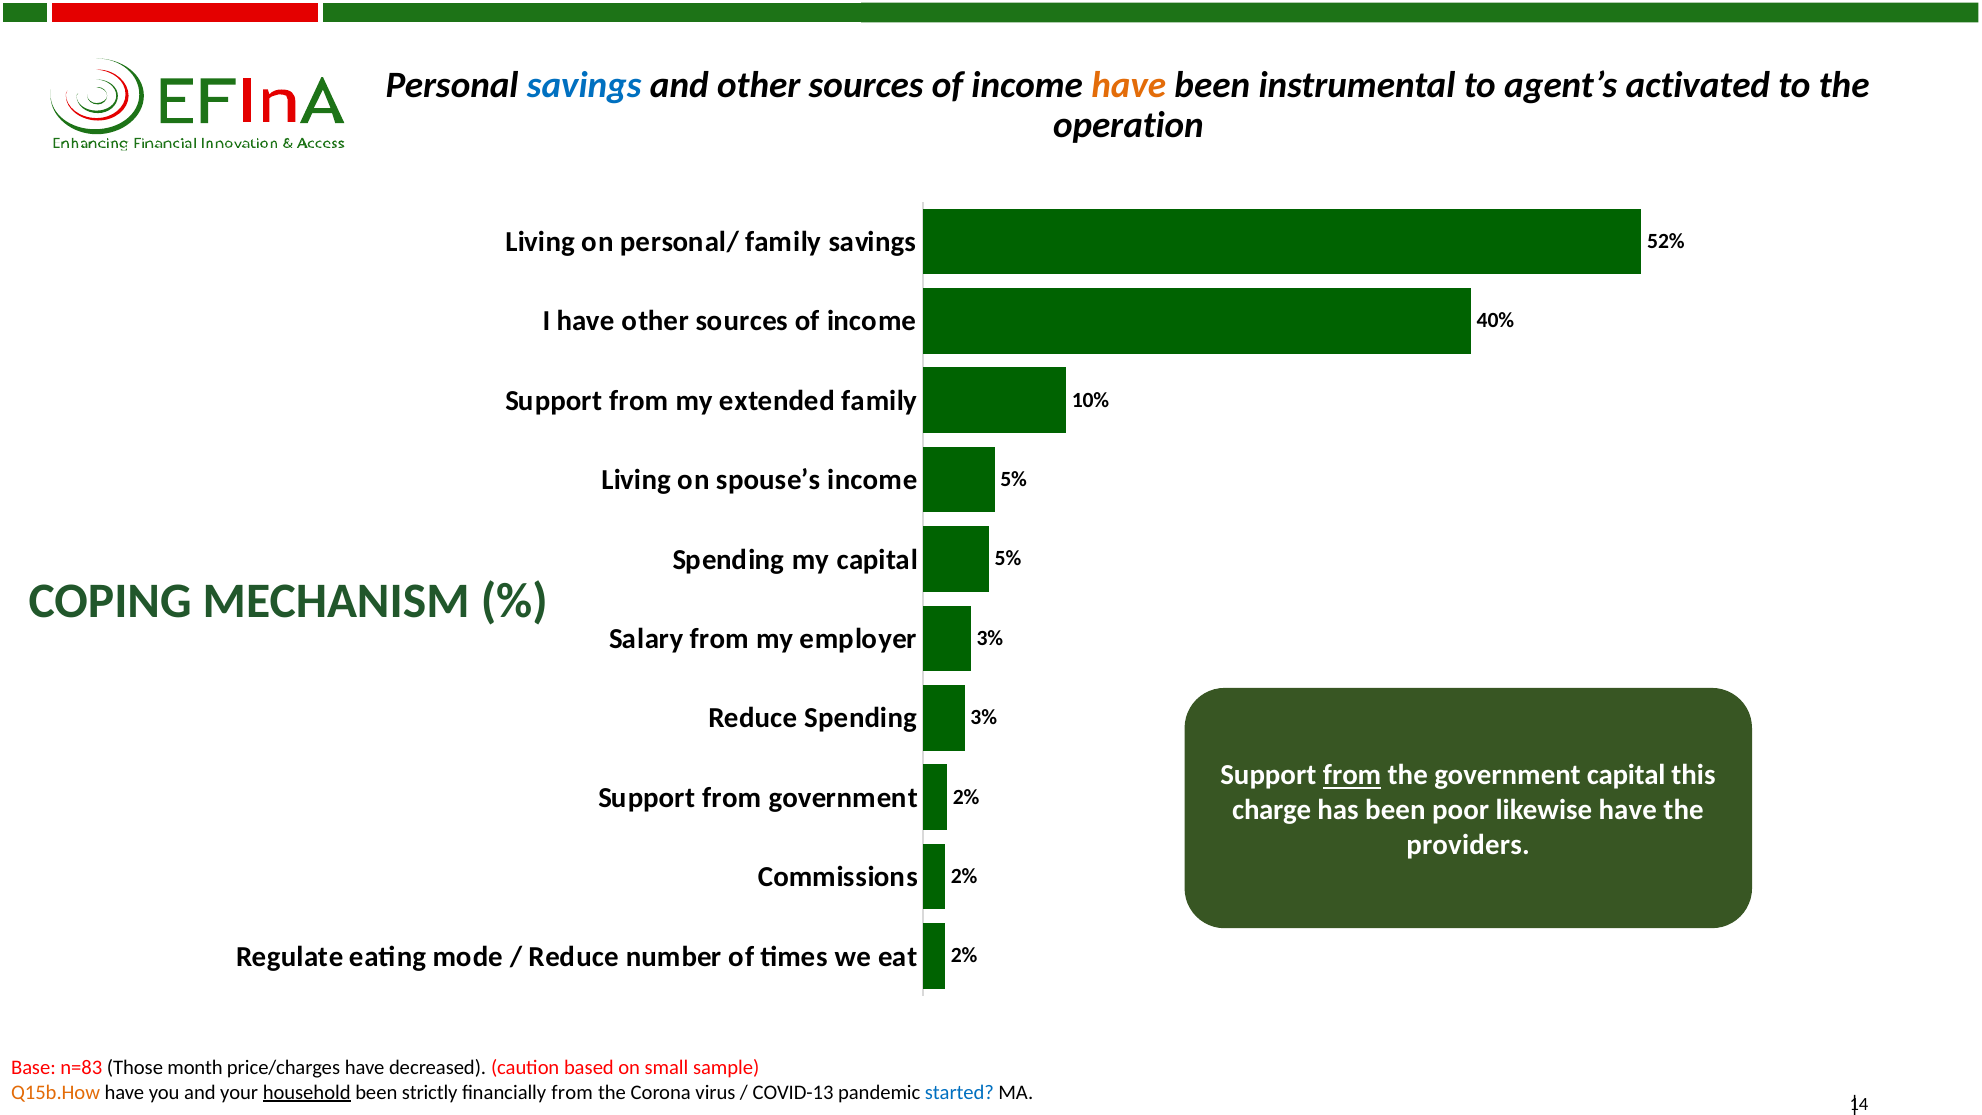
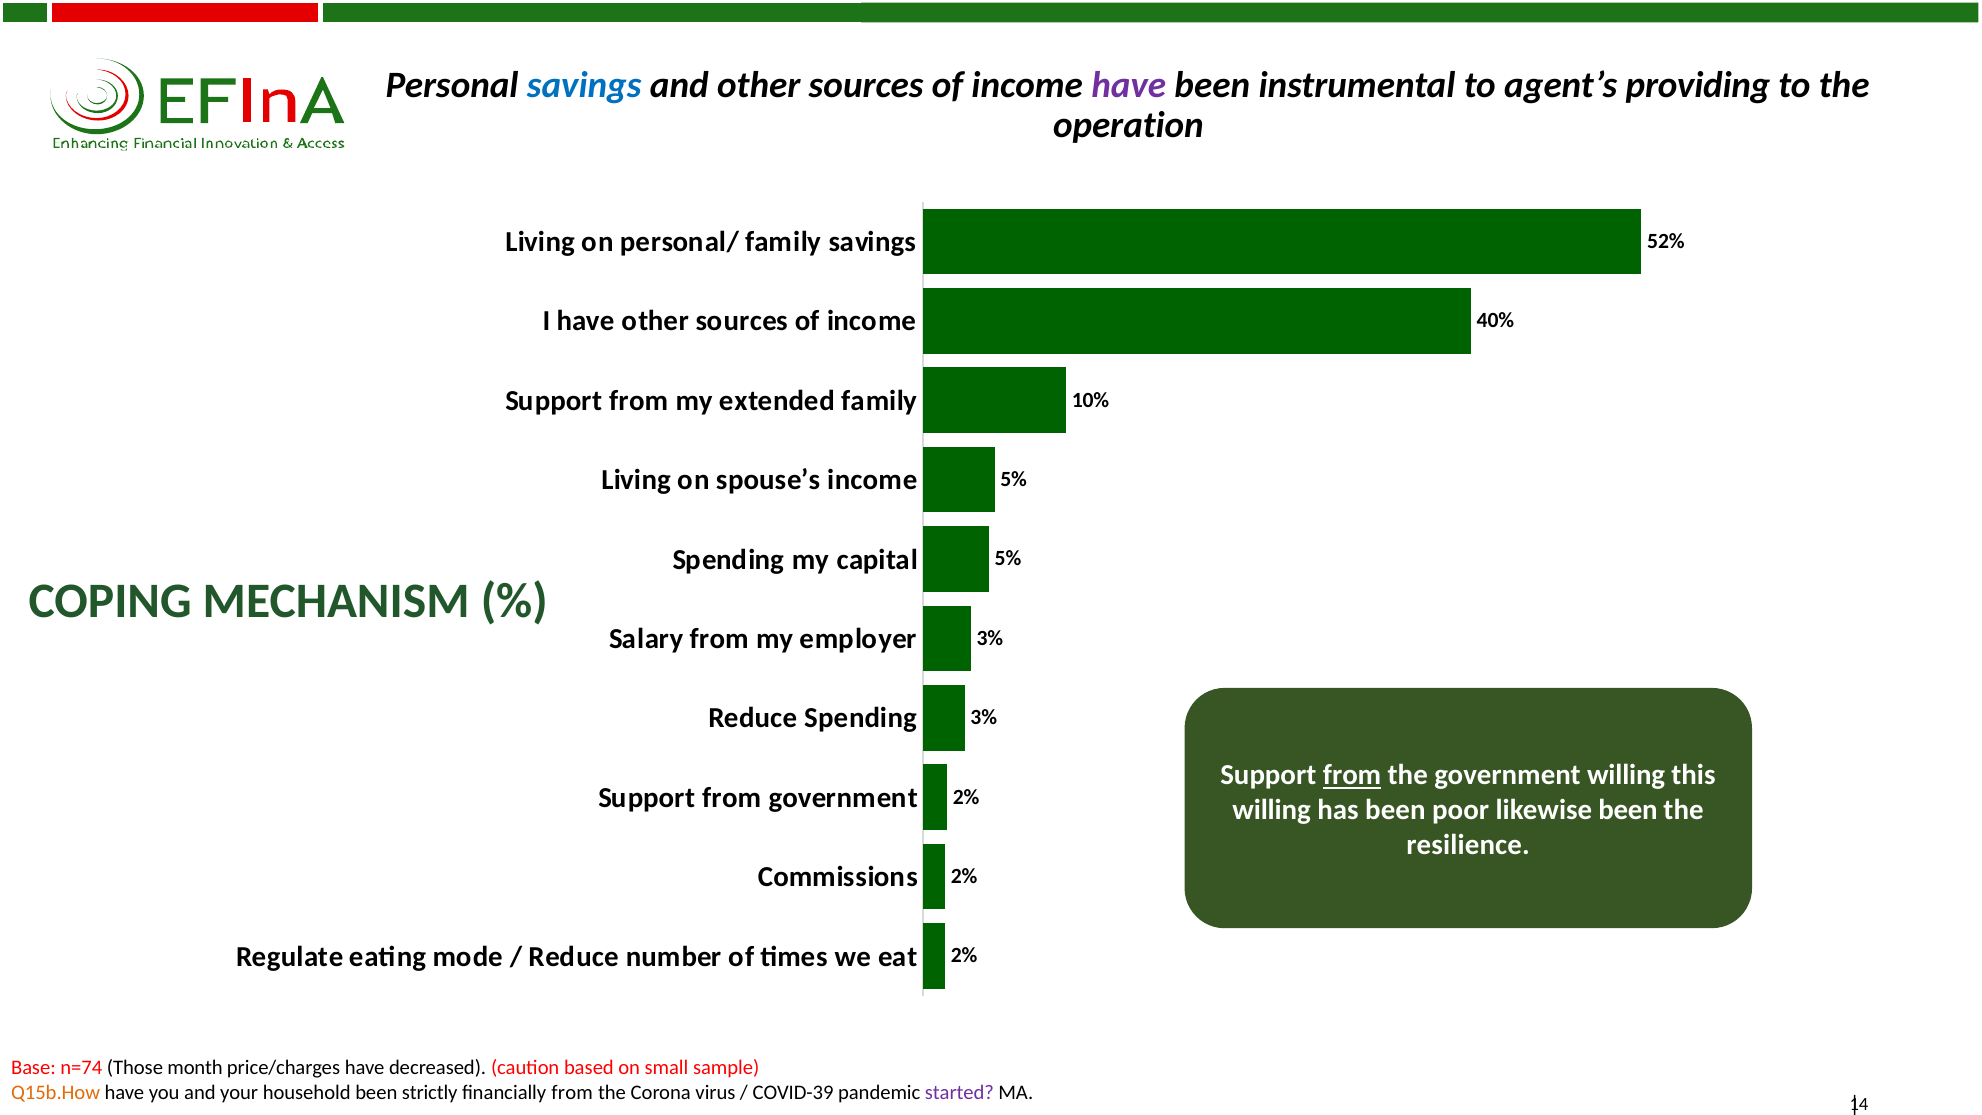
have colour: orange -> purple (1129, 85)
activated: activated -> providing (1698, 85)
government capital: capital -> willing (1626, 775)
charge: charge -> willing (1272, 810)
likewise have: have -> been (1628, 810)
providers: providers -> resilience (1468, 845)
n=83: n=83 -> n=74 (81, 1067)
household underline: present -> none (307, 1092)
COVID-13: COVID-13 -> COVID-39 (793, 1092)
started colour: blue -> purple (959, 1092)
